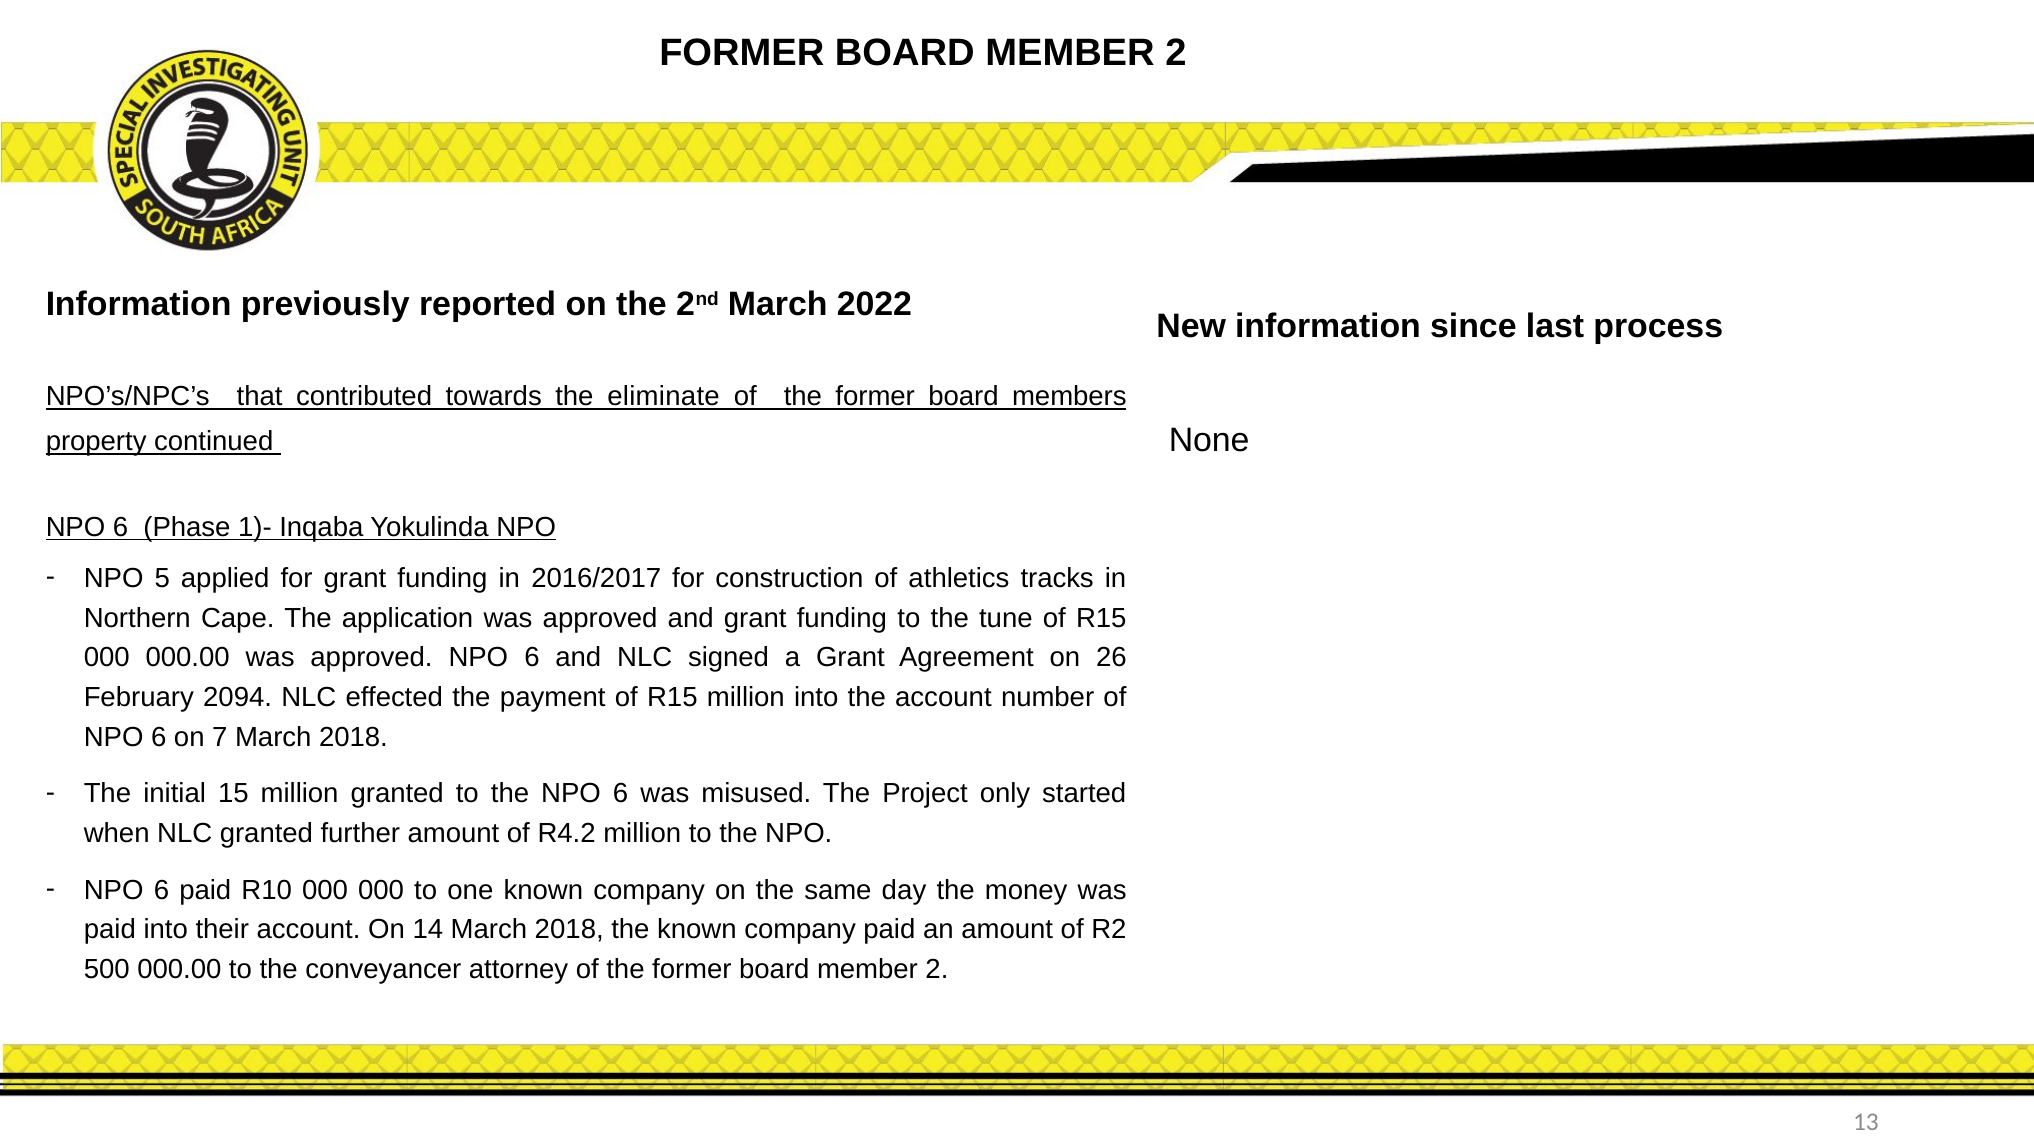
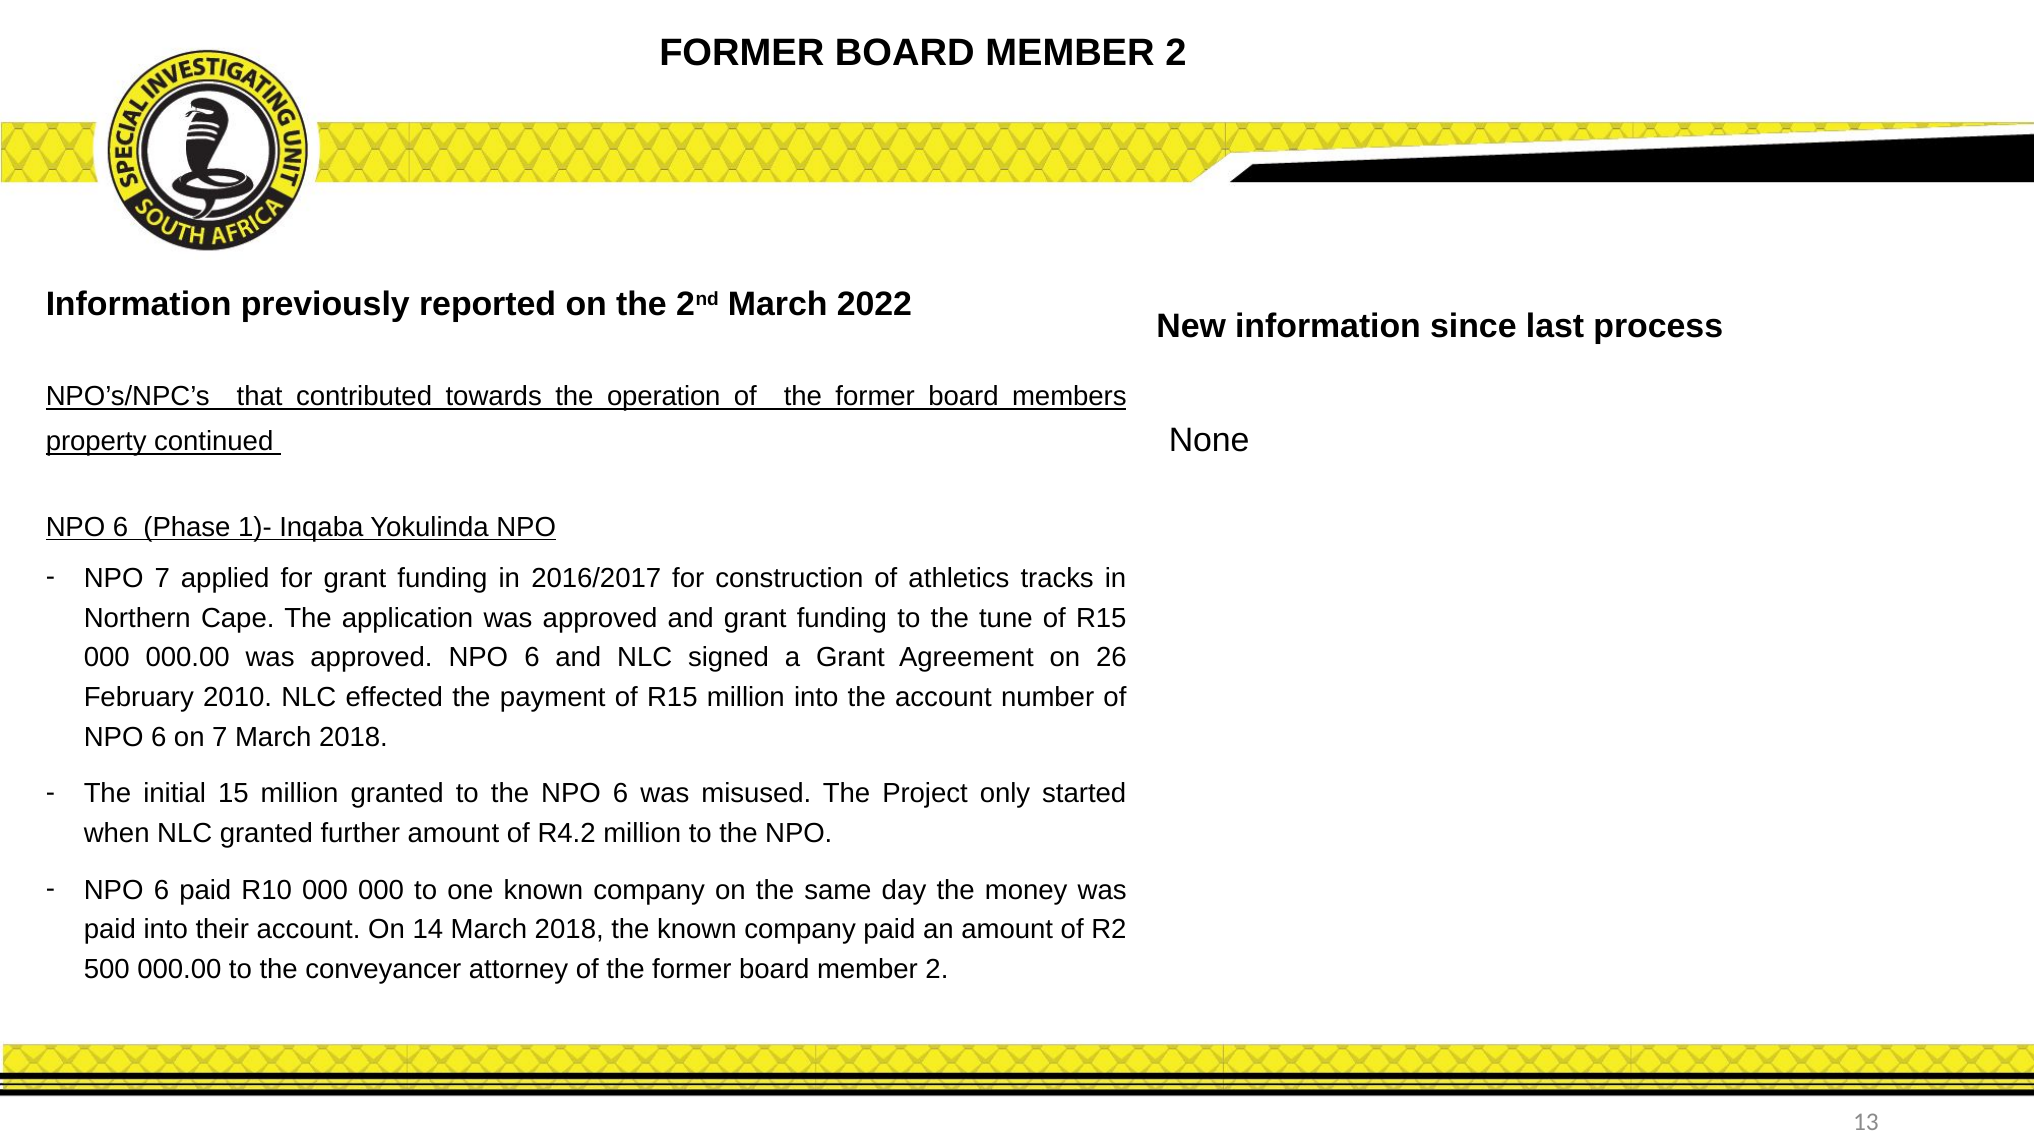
eliminate: eliminate -> operation (664, 397)
NPO 5: 5 -> 7 (162, 578)
2094: 2094 -> 2010 (238, 697)
